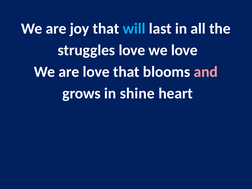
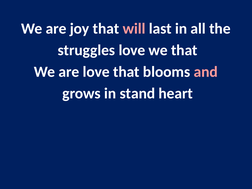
will colour: light blue -> pink (134, 29)
we love: love -> that (184, 50)
shine: shine -> stand (137, 93)
